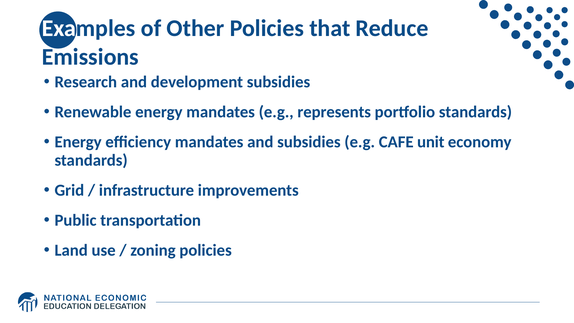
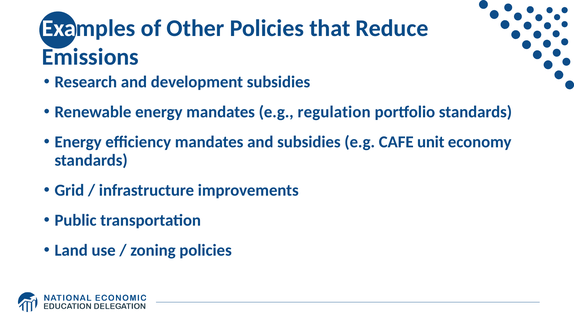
represents: represents -> regulation (334, 112)
